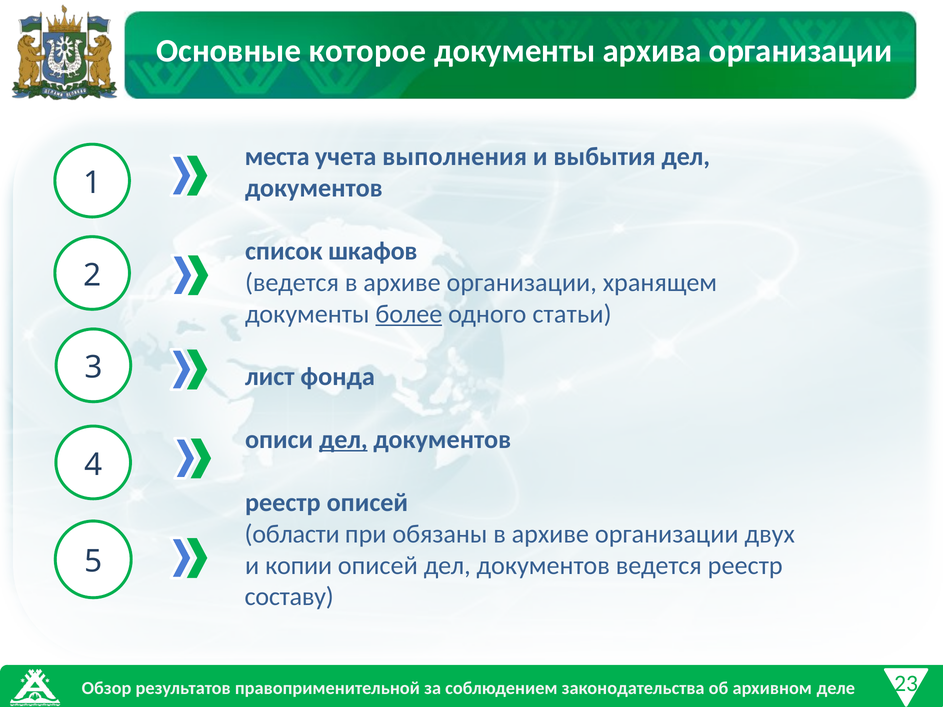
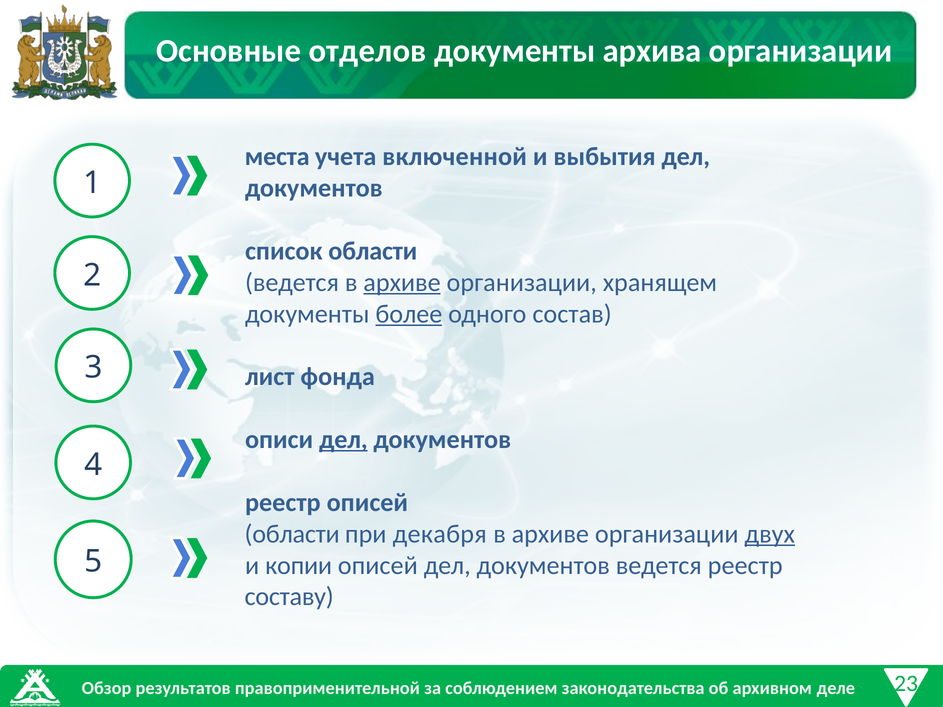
которое: которое -> отделов (368, 51)
выполнения: выполнения -> включенной (455, 157)
список шкафов: шкафов -> области (373, 251)
архиве underline: none -> present (402, 283)
статьи: статьи -> состав (572, 314)
обязаны: обязаны -> декабря (440, 534)
двух underline: none -> present (770, 534)
